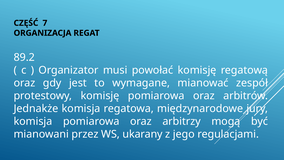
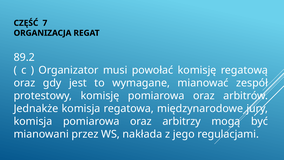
ukarany: ukarany -> nakłada (142, 134)
